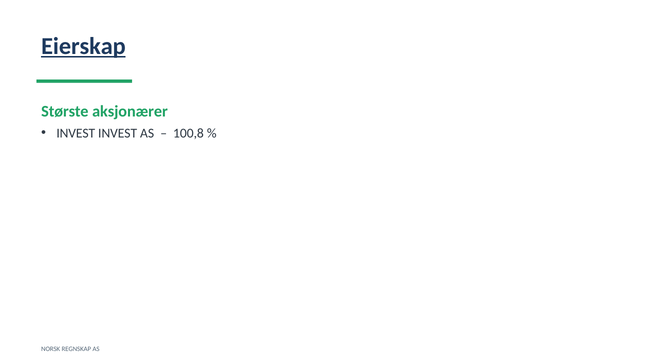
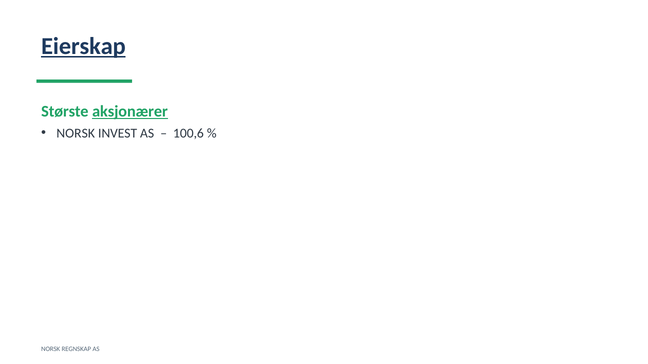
aksjonærer underline: none -> present (130, 112)
INVEST: INVEST -> NORSK (76, 133)
100,8: 100,8 -> 100,6 (188, 133)
